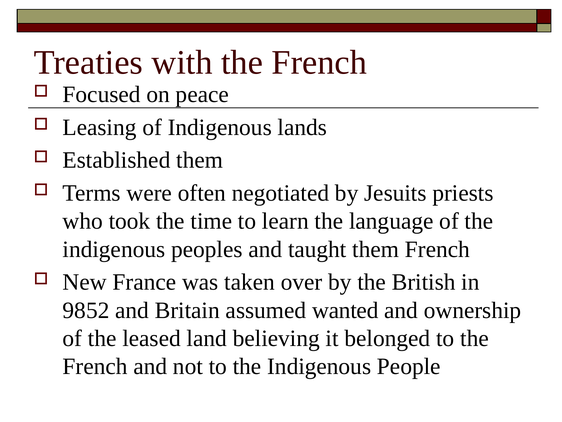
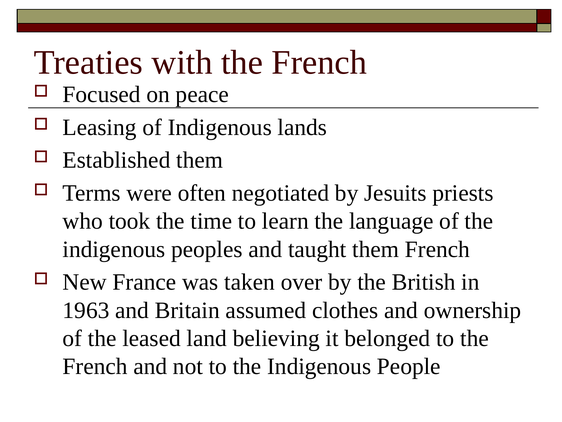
9852: 9852 -> 1963 (86, 310)
wanted: wanted -> clothes (345, 310)
